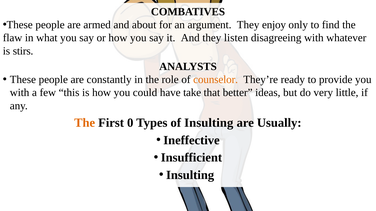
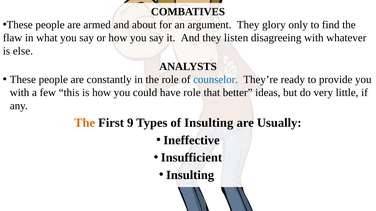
enjoy: enjoy -> glory (274, 25)
stirs: stirs -> else (23, 51)
counselor colour: orange -> blue (216, 80)
have take: take -> role (192, 93)
0: 0 -> 9 (130, 123)
